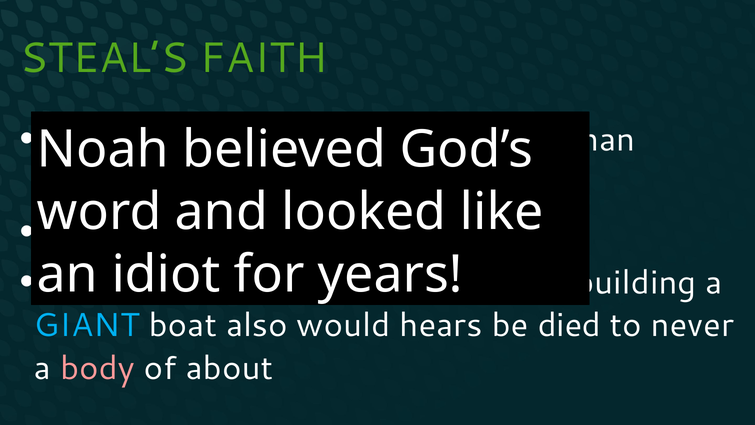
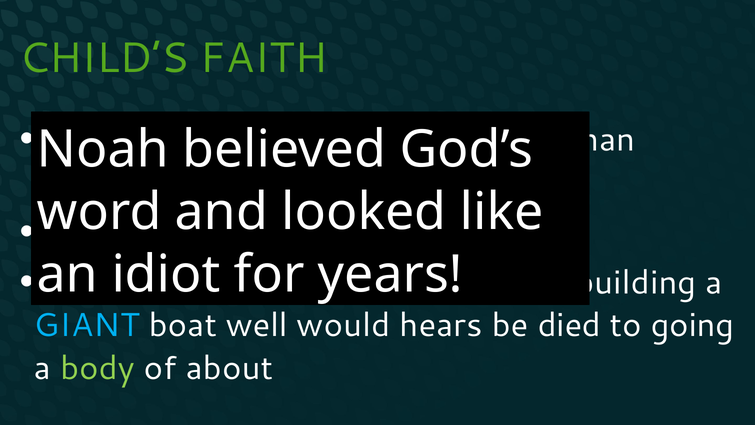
STEAL’S: STEAL’S -> CHILD’S (104, 58)
also: also -> well (257, 325)
never: never -> going (693, 325)
body colour: pink -> light green (97, 368)
